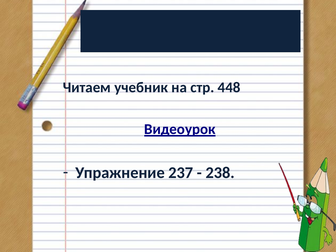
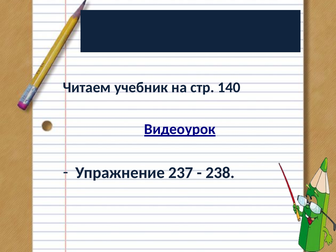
448: 448 -> 140 (229, 87)
